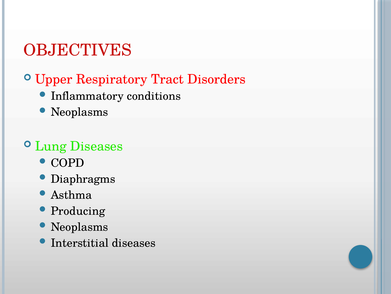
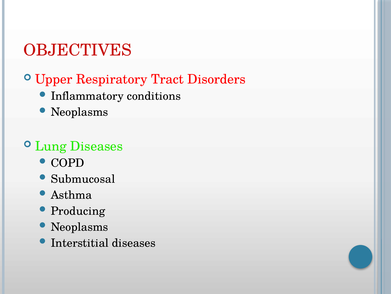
Diaphragms: Diaphragms -> Submucosal (83, 179)
